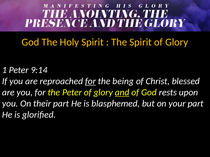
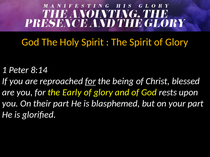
9:14: 9:14 -> 8:14 (39, 70)
the Peter: Peter -> Early (72, 93)
and underline: present -> none (122, 93)
